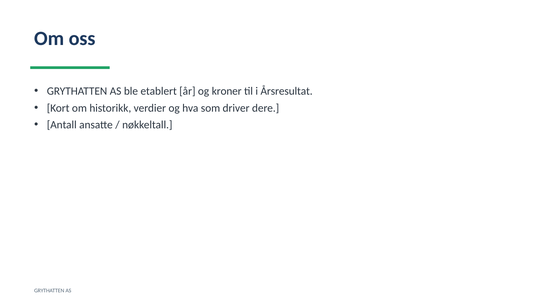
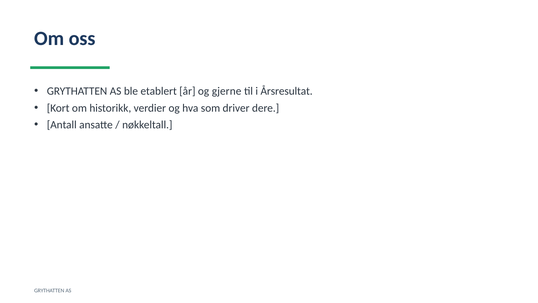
kroner: kroner -> gjerne (227, 91)
